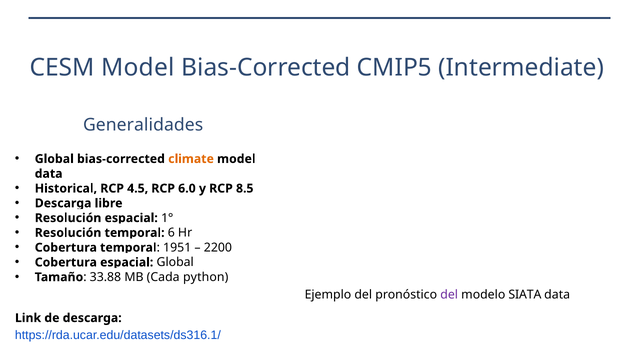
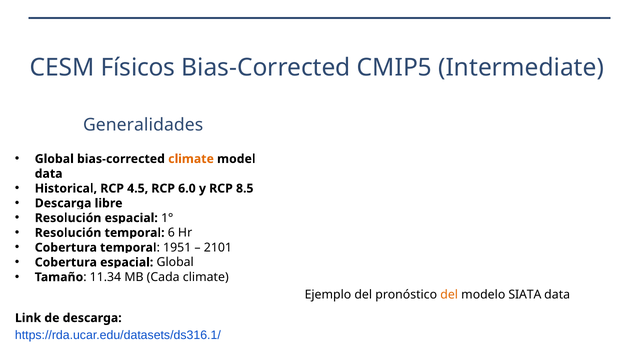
CESM Model: Model -> Físicos (138, 67)
2200: 2200 -> 2101 (218, 247)
33.88: 33.88 -> 11.34 (105, 277)
Cada python: python -> climate (206, 277)
del colour: purple -> orange (449, 294)
